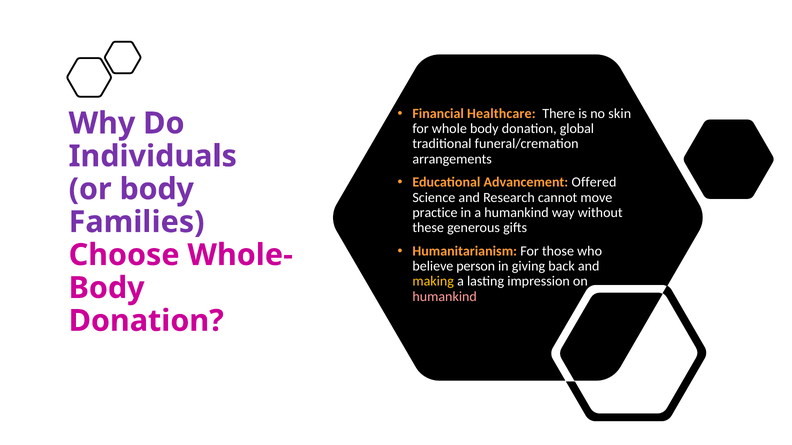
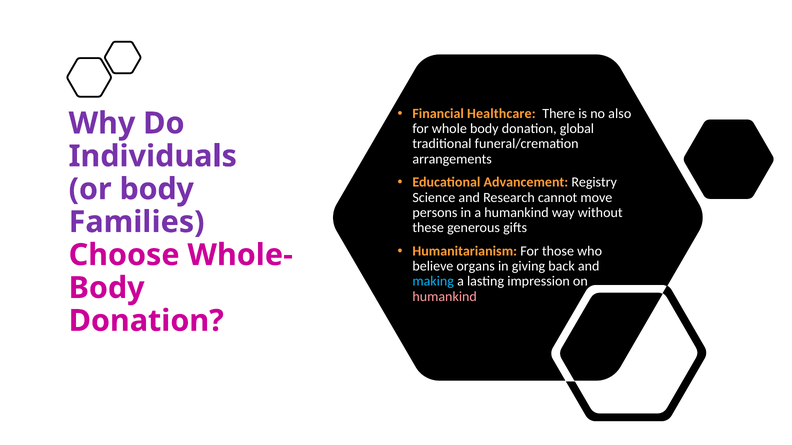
skin: skin -> also (620, 114)
Offered: Offered -> Registry (594, 182)
practice: practice -> persons (435, 213)
person: person -> organs (476, 267)
making colour: yellow -> light blue (433, 282)
